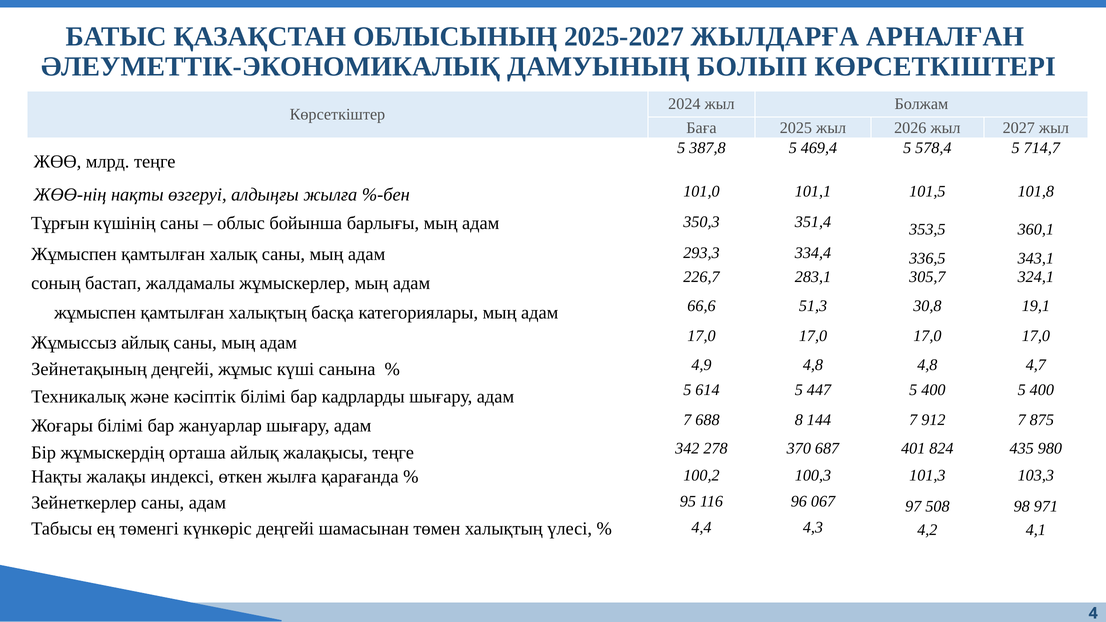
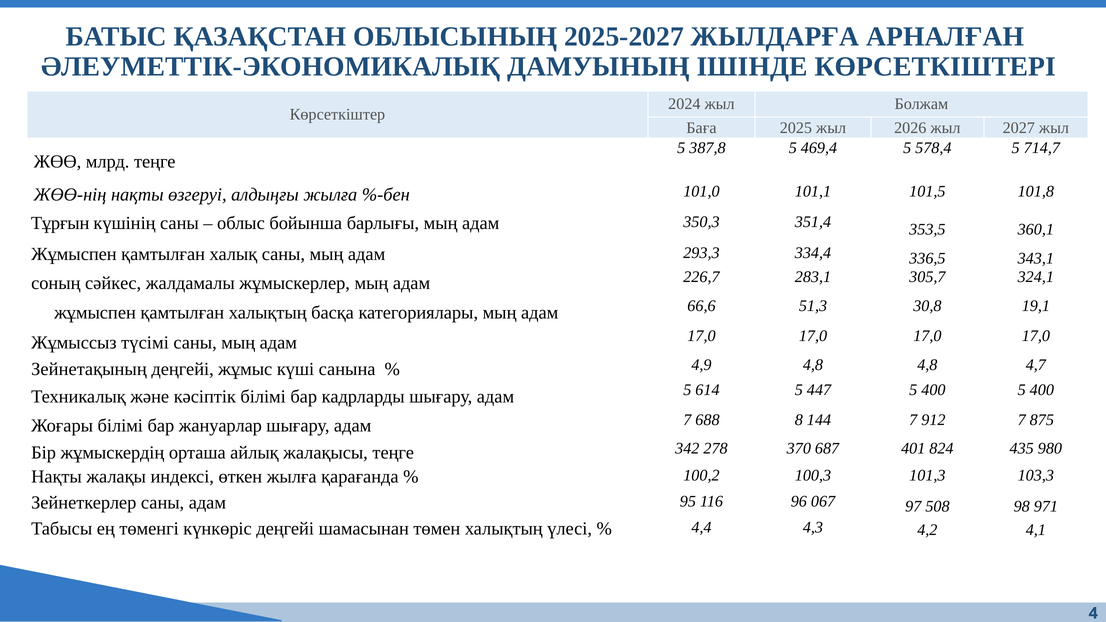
БОЛЫП: БОЛЫП -> ІШІНДЕ (752, 67)
бастап: бастап -> сәйкес (113, 283)
Жұмыссыз айлық: айлық -> түсімі (145, 343)
